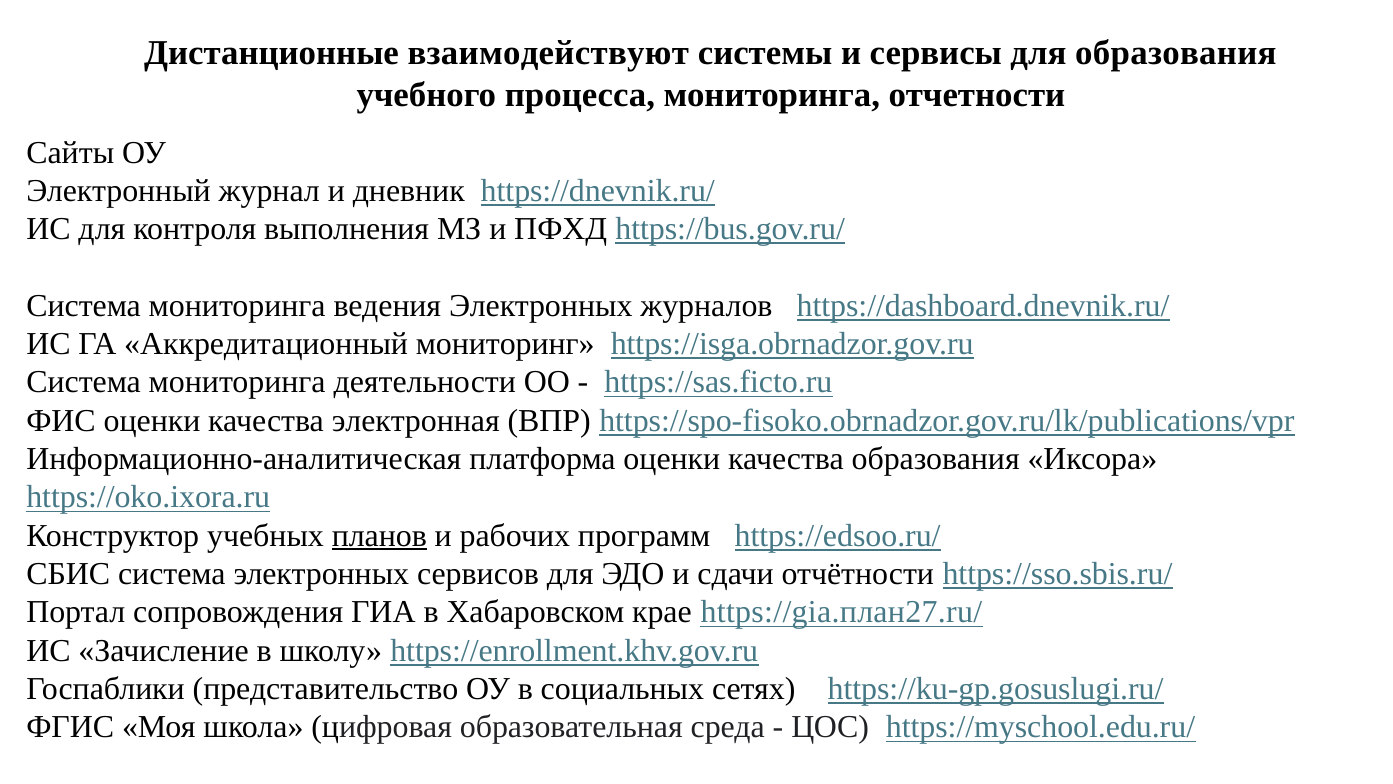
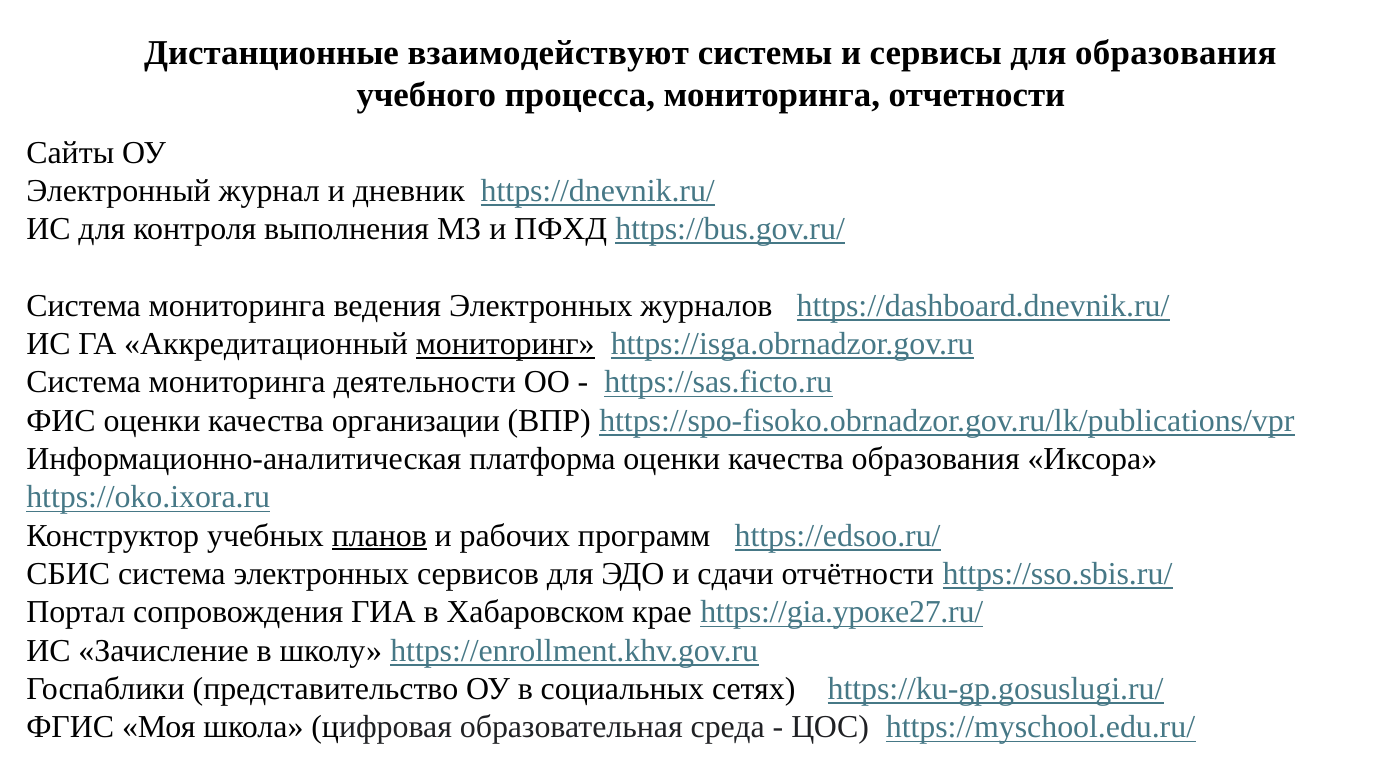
мониторинг underline: none -> present (505, 344)
электронная: электронная -> организации (416, 421)
https://gia.план27.ru/: https://gia.план27.ru/ -> https://gia.уроке27.ru/ (842, 612)
